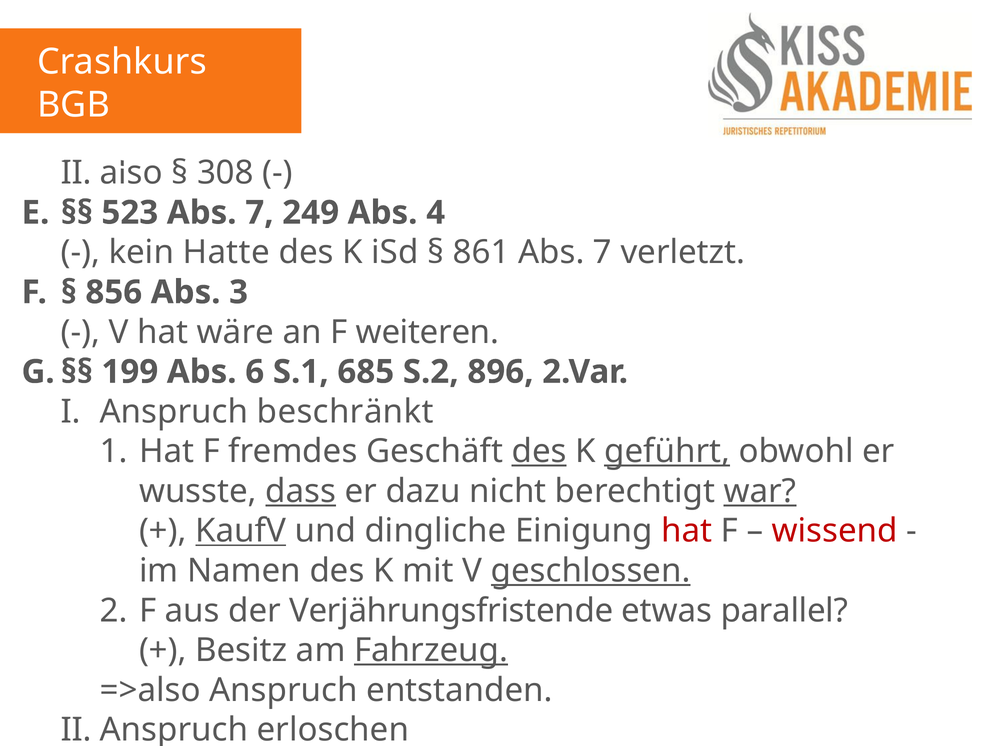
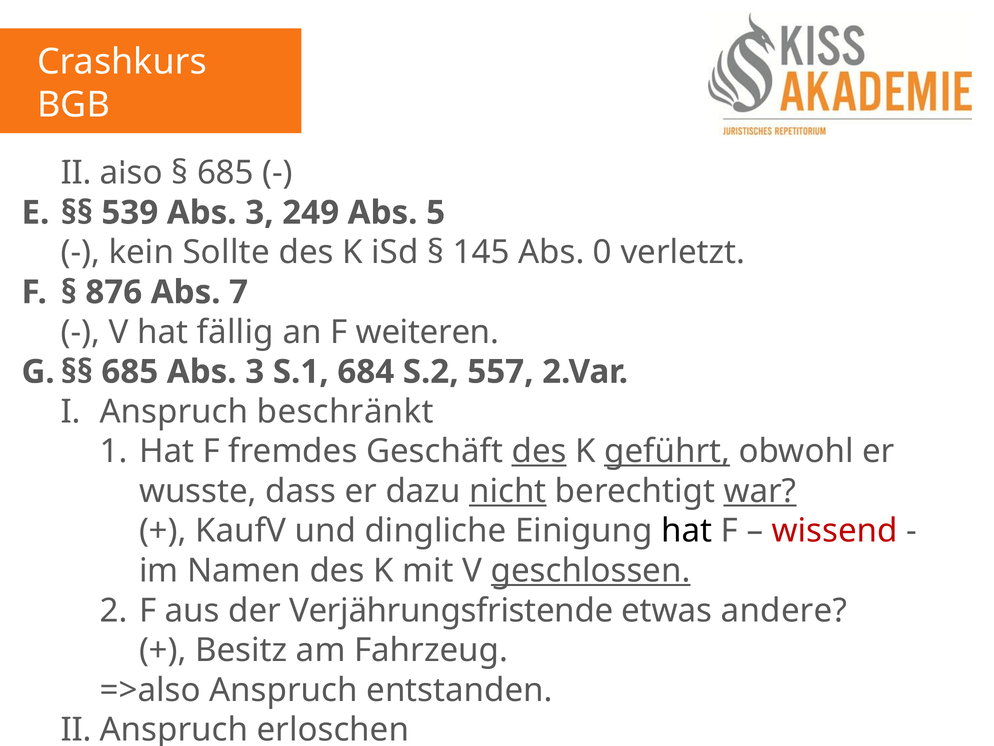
308: 308 -> 685 (225, 173)
523: 523 -> 539 (130, 213)
7: 7 -> 3 (259, 213)
4: 4 -> 5 (436, 213)
Hatte: Hatte -> Sollte (226, 252)
861: 861 -> 145 (481, 252)
7: 7 -> 0 (602, 252)
856: 856 -> 876 (114, 292)
3: 3 -> 7 (239, 292)
wäre: wäre -> fällig (235, 332)
199: 199 -> 685 (130, 372)
6: 6 -> 3 (255, 372)
685: 685 -> 684 (366, 372)
896: 896 -> 557 (500, 372)
dass underline: present -> none (301, 491)
nicht underline: none -> present (508, 491)
KaufV underline: present -> none (241, 531)
hat colour: red -> black (687, 531)
parallel: parallel -> andere (784, 610)
Fahrzeug underline: present -> none (431, 650)
